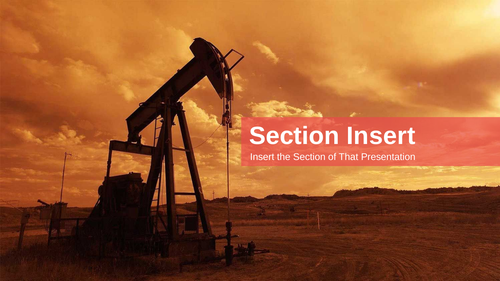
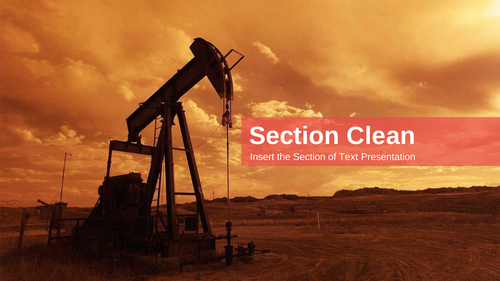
Section Insert: Insert -> Clean (381, 136)
That: That -> Text (348, 157)
